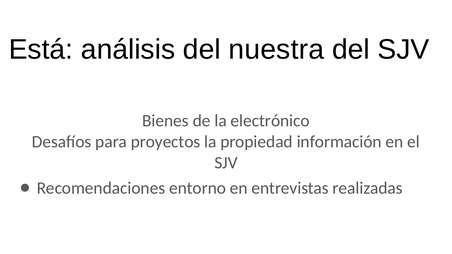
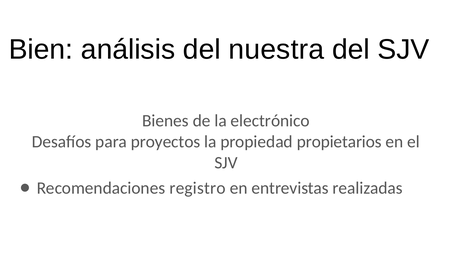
Está: Está -> Bien (41, 49)
información: información -> propietarios (339, 142)
entorno: entorno -> registro (198, 188)
